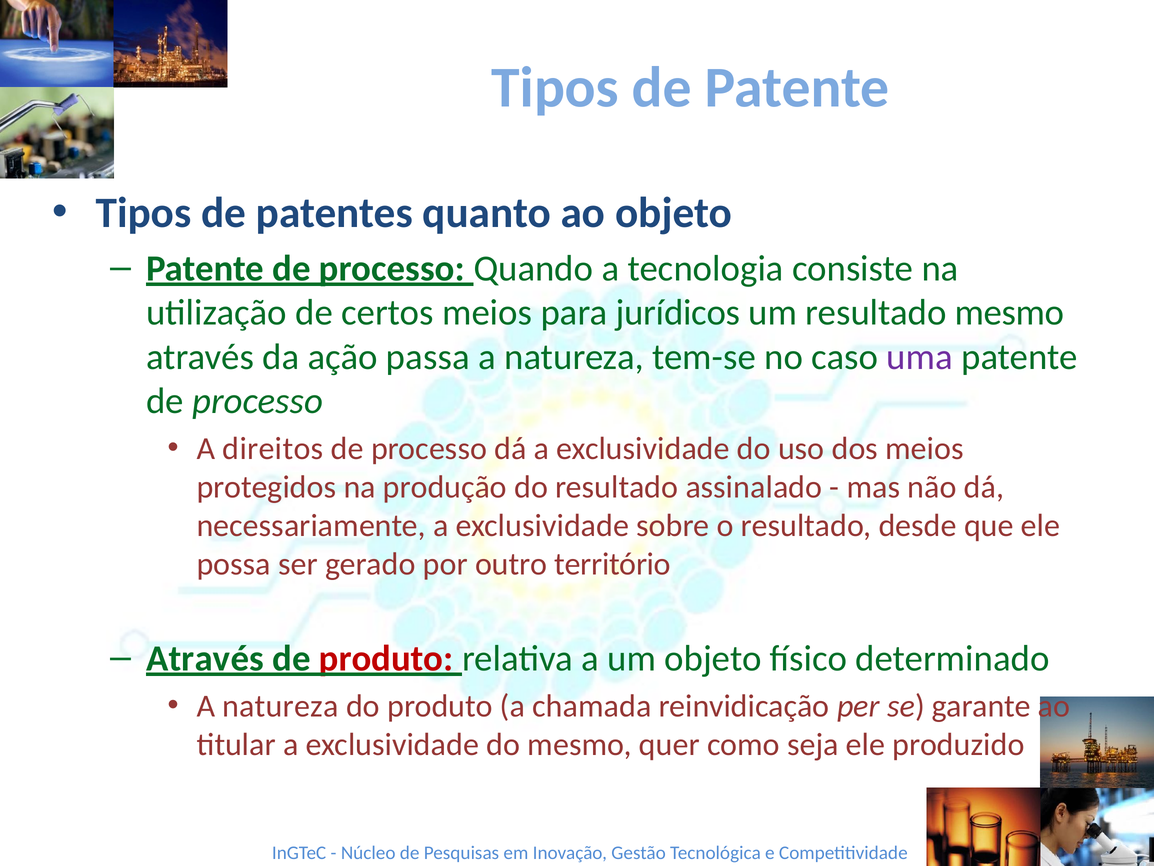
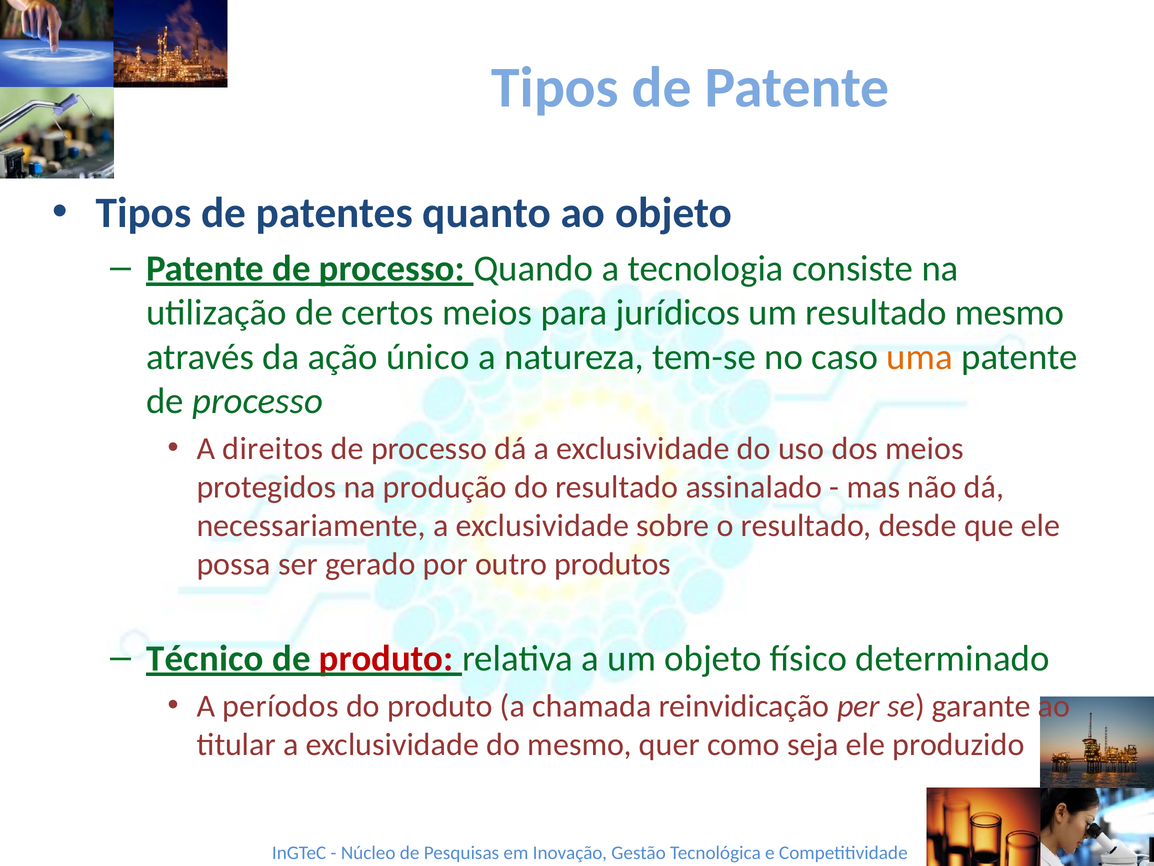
passa: passa -> único (428, 357)
uma colour: purple -> orange (920, 357)
território: território -> produtos (613, 564)
Através: Através -> Técnico (205, 658)
natureza: natureza -> períodos (280, 706)
